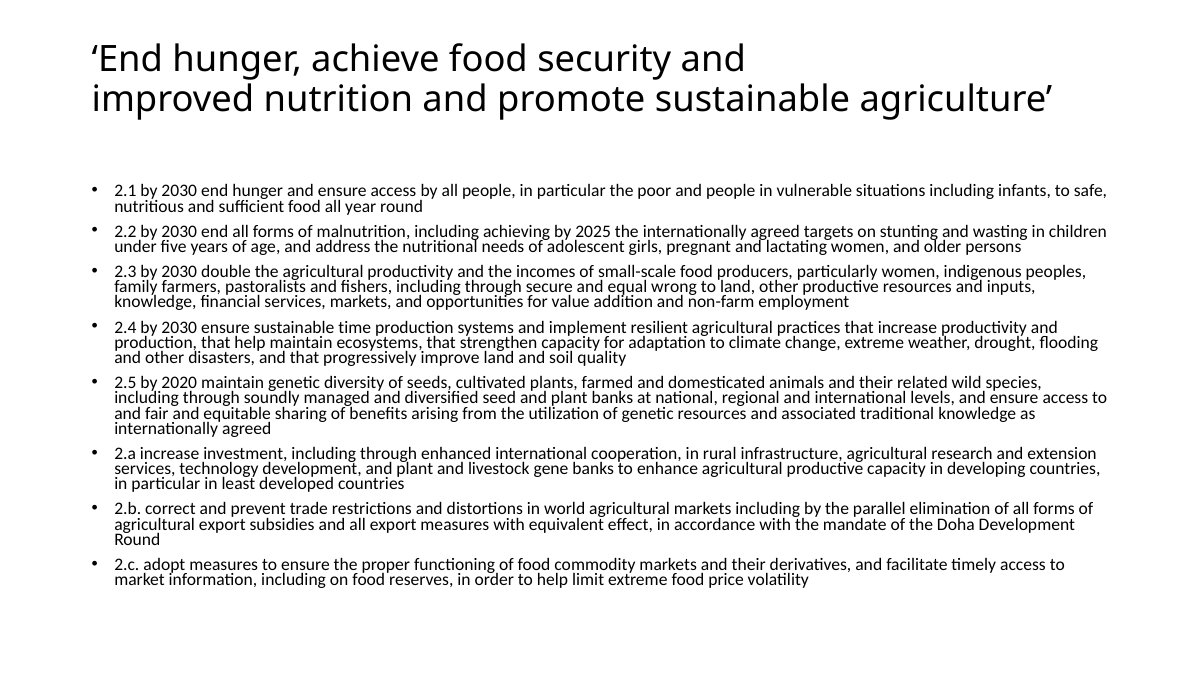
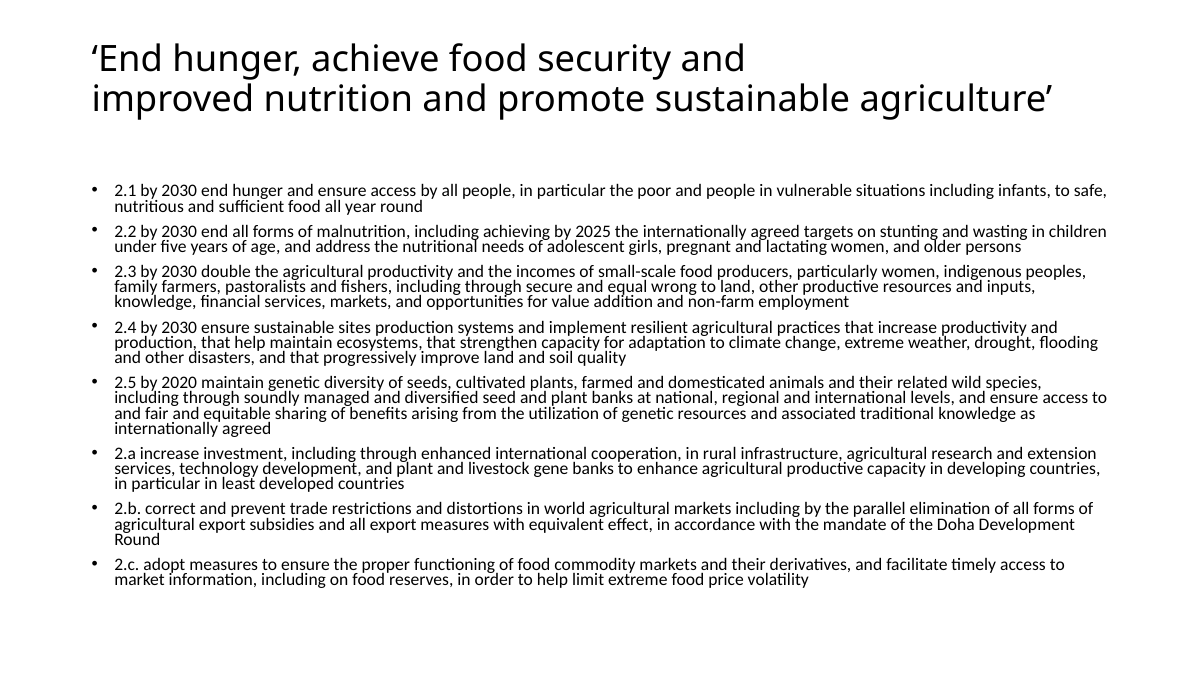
time: time -> sites (355, 327)
